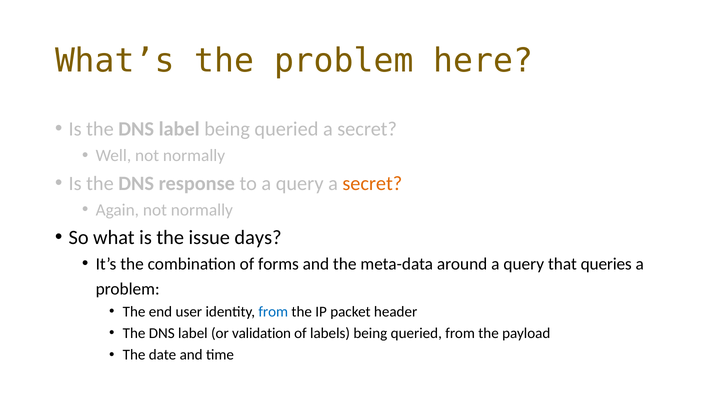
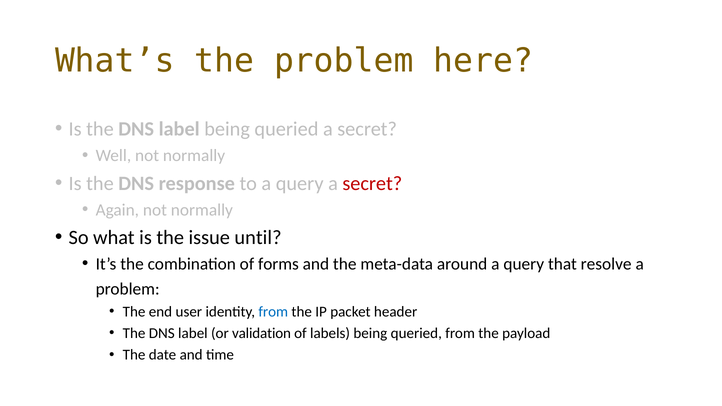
secret colour: orange -> red (372, 183)
days: days -> until (258, 238)
queries: queries -> resolve (606, 264)
